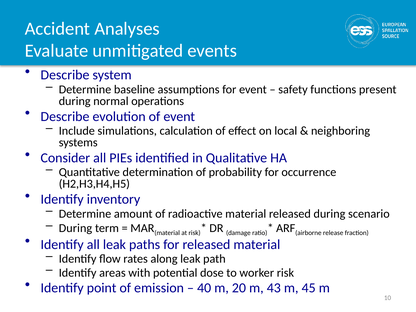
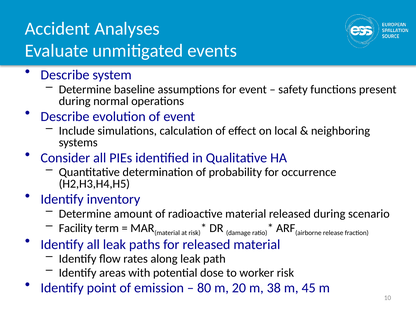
During: During -> Facility (76, 228)
40: 40 -> 80 (204, 288)
43: 43 -> 38 (274, 288)
